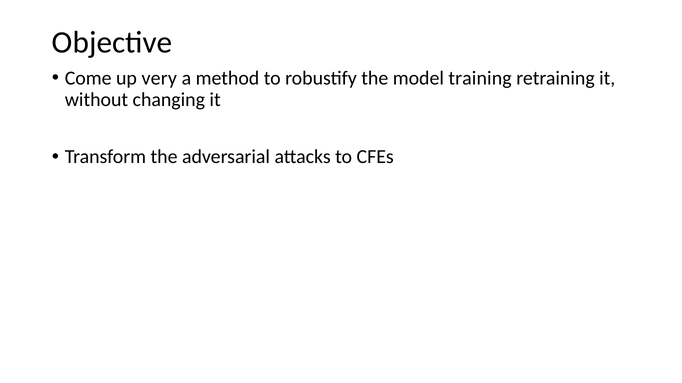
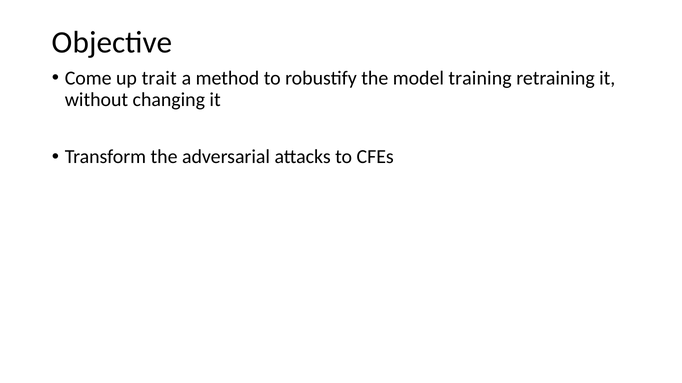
very: very -> trait (159, 78)
